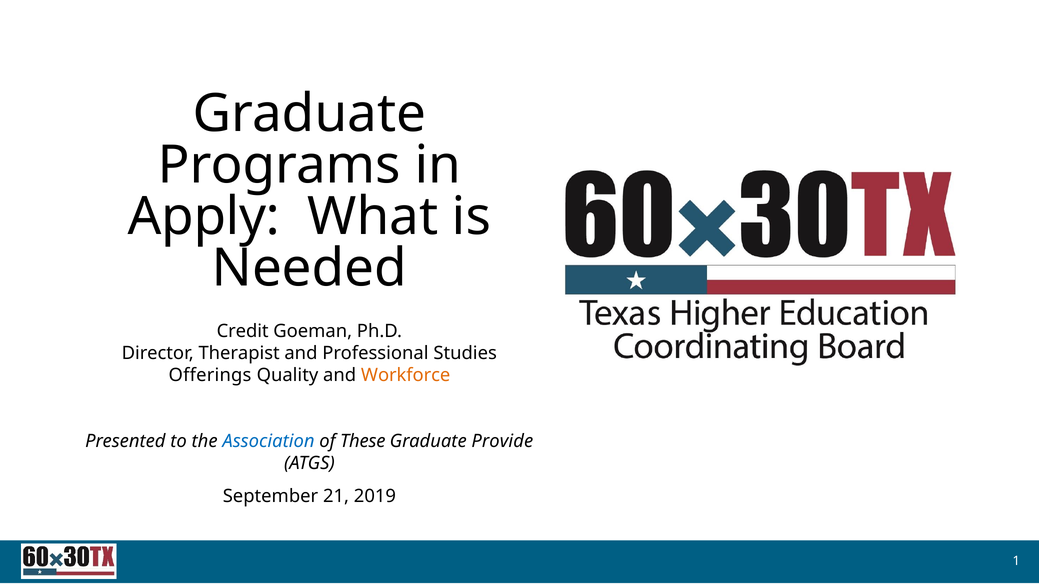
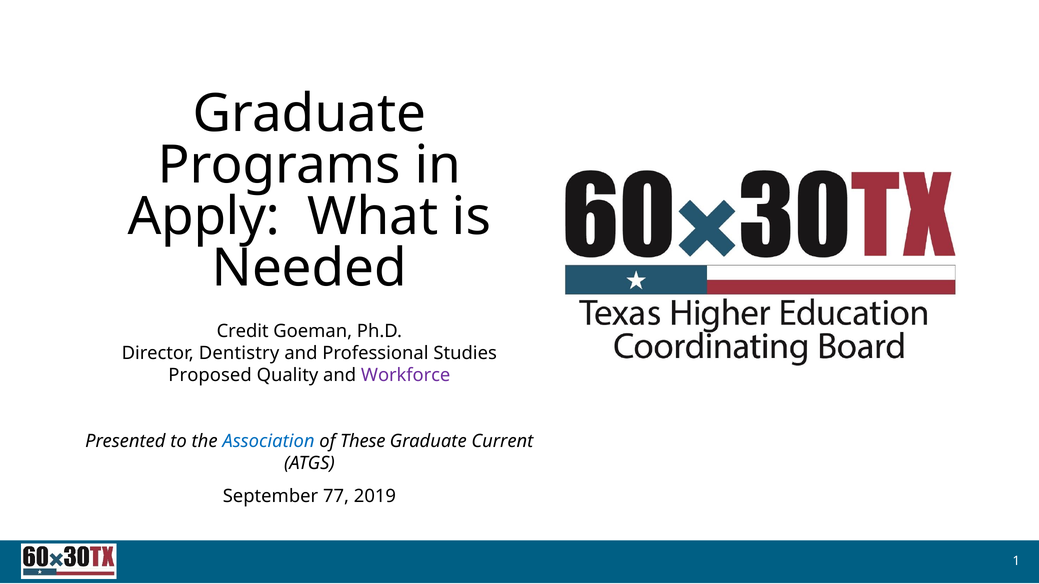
Therapist: Therapist -> Dentistry (239, 354)
Offerings: Offerings -> Proposed (210, 376)
Workforce colour: orange -> purple (406, 376)
Provide: Provide -> Current (502, 442)
21: 21 -> 77 (336, 497)
